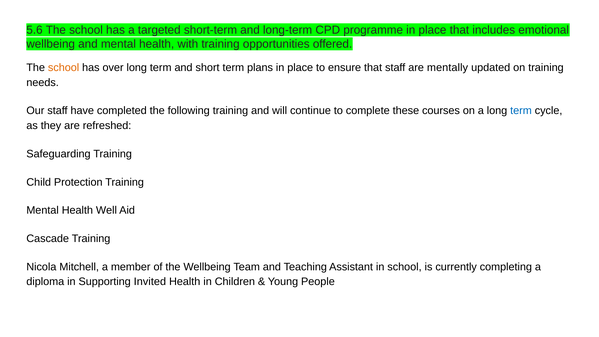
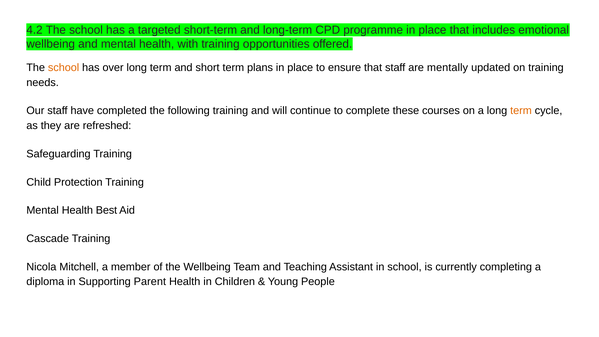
5.6: 5.6 -> 4.2 (34, 30)
term colour: blue -> orange (521, 111)
Well: Well -> Best (106, 210)
Invited: Invited -> Parent (150, 282)
